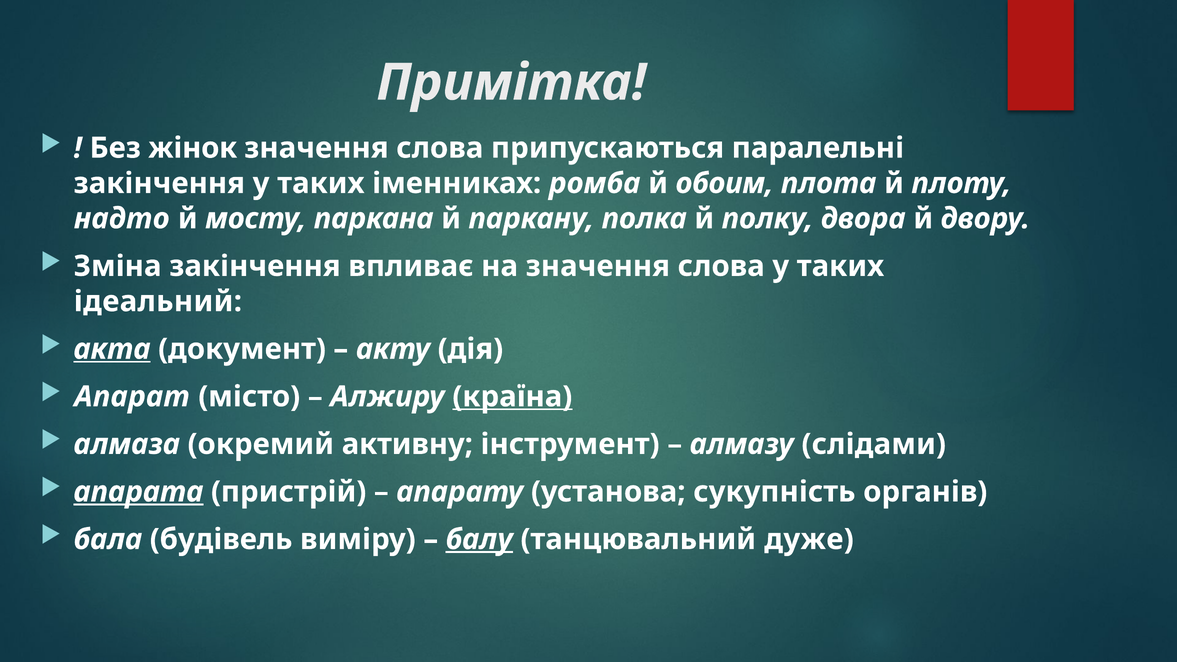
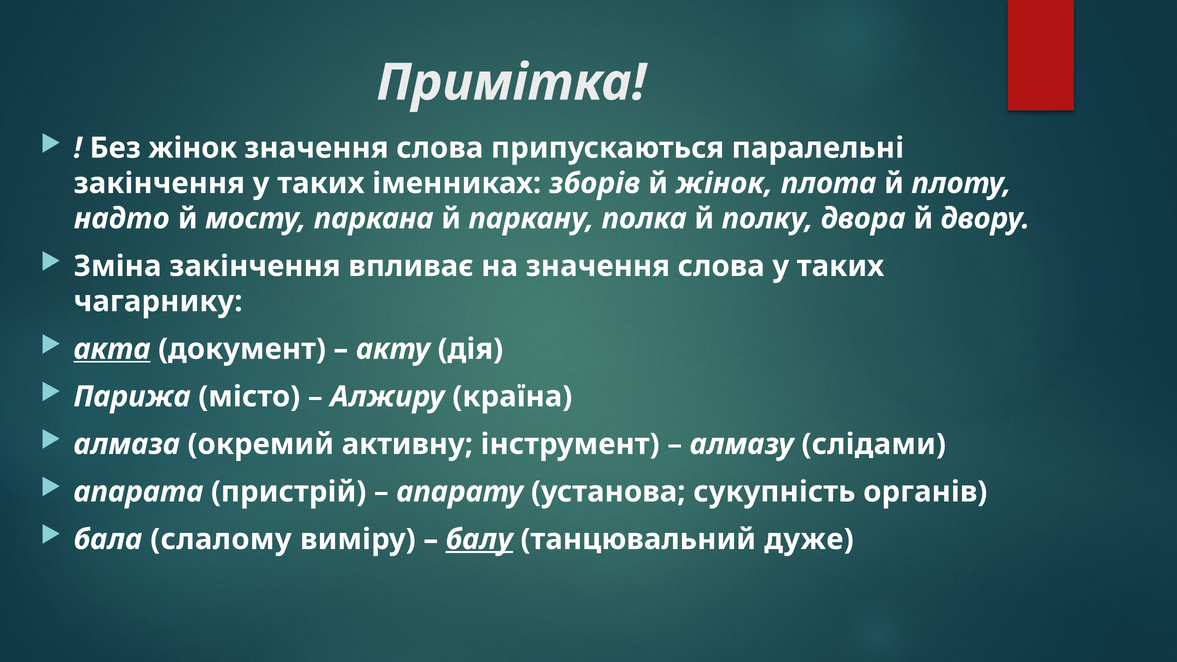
ромба: ромба -> зборів (595, 183)
й обоим: обоим -> жінок (724, 183)
ідеальний: ідеальний -> чагарнику (158, 302)
Апарат: Апарат -> Парижа (132, 397)
країна underline: present -> none (512, 397)
апарата underline: present -> none (138, 492)
будівель: будівель -> слалому (221, 539)
